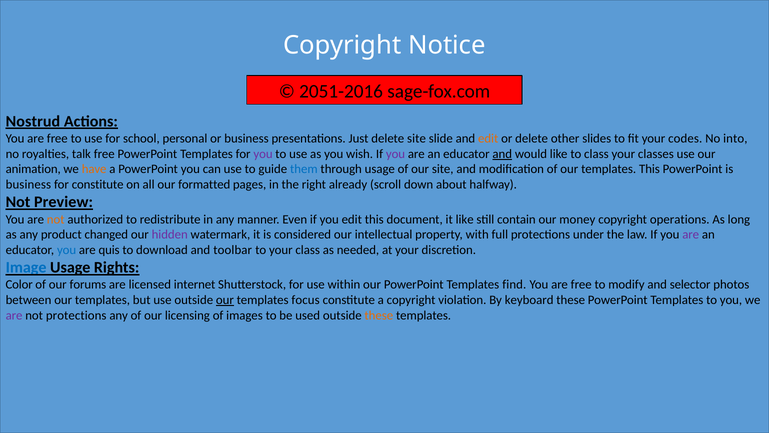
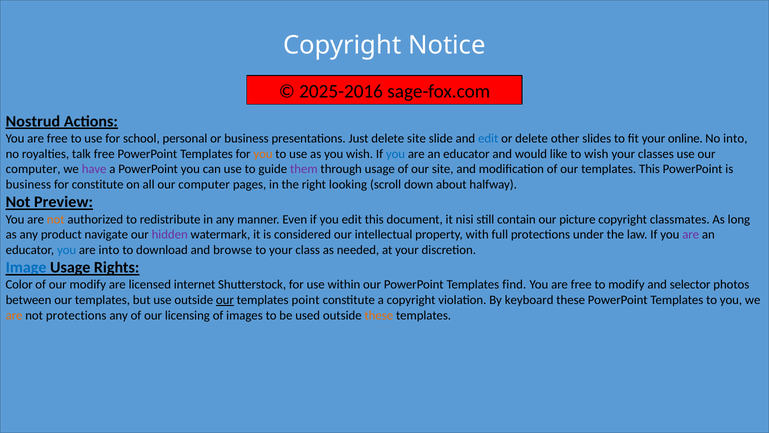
2051-2016: 2051-2016 -> 2025-2016 (341, 91)
edit colour: orange -> blue (488, 138)
codes: codes -> online (685, 138)
you colour: purple -> orange (263, 154)
you colour: purple -> blue (396, 154)
and underline: present -> none (502, 154)
to class: class -> wish (596, 154)
animation: animation -> computer (33, 169)
have colour: orange -> purple (94, 169)
them colour: blue -> purple (304, 169)
all our formatted: formatted -> computer (204, 184)
already: already -> looking (348, 184)
it like: like -> nisi (465, 219)
money: money -> picture (577, 219)
operations: operations -> classmates (680, 219)
changed: changed -> navigate (106, 234)
are quis: quis -> into (109, 250)
toolbar: toolbar -> browse (233, 250)
our forums: forums -> modify (88, 284)
focus: focus -> point (306, 300)
are colour: purple -> orange (14, 315)
